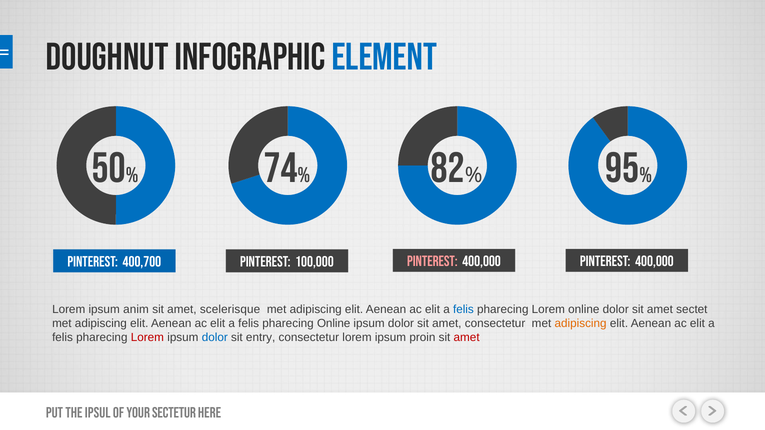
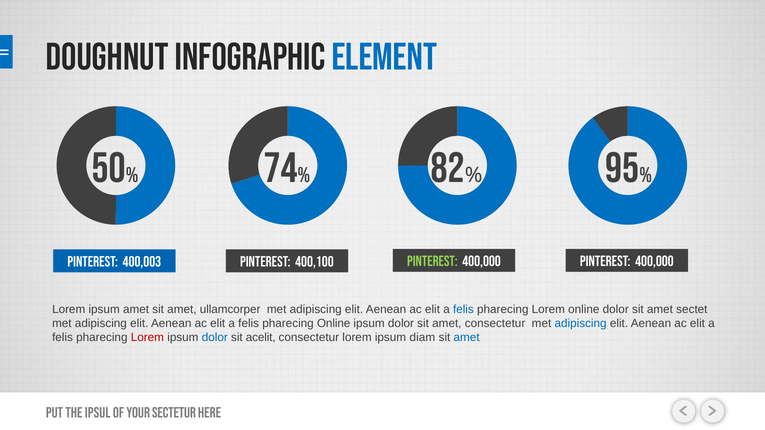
PINTEREST colour: pink -> light green (432, 262)
400,700: 400,700 -> 400,003 (142, 262)
100,000: 100,000 -> 400,100 (314, 262)
ipsum anim: anim -> amet (136, 310)
scelerisque: scelerisque -> ullamcorper (230, 310)
adipiscing colour: orange -> blue (581, 324)
entry: entry -> acelit (261, 338)
proin: proin -> diam (422, 338)
amet colour: red -> blue (467, 338)
